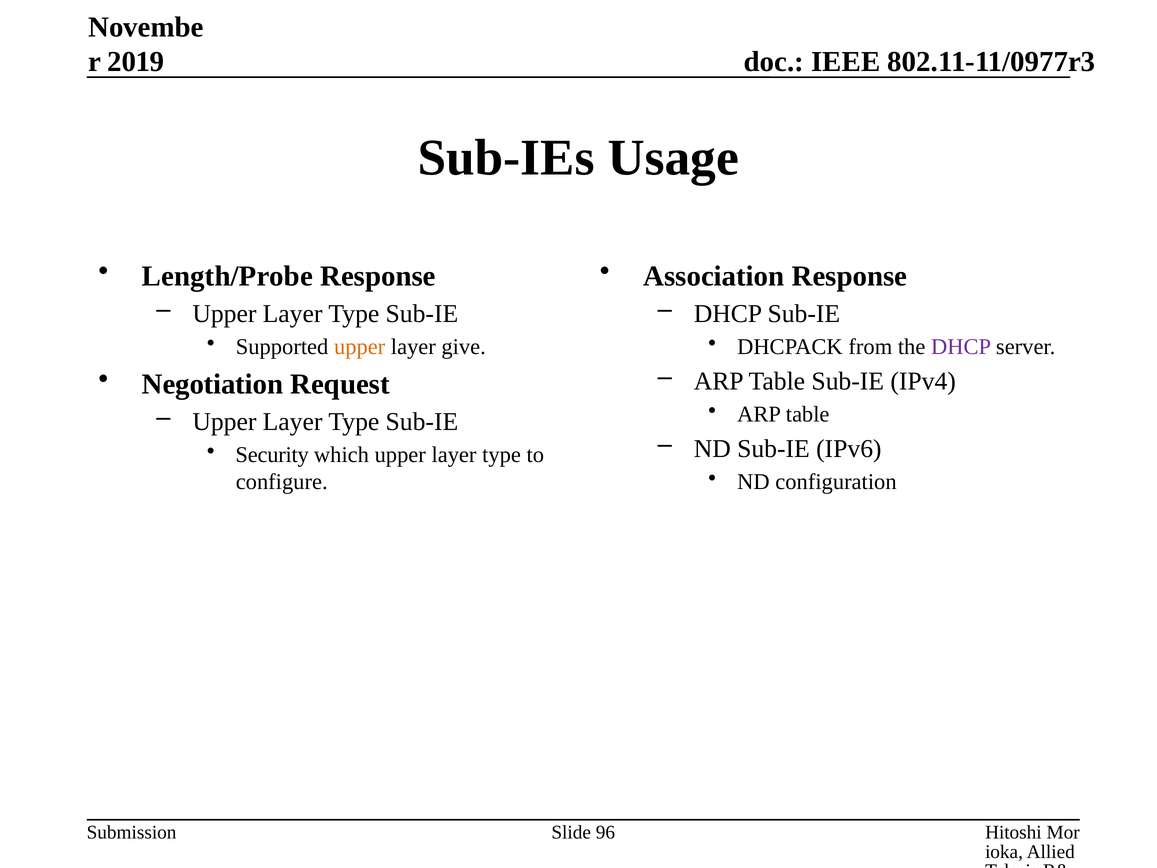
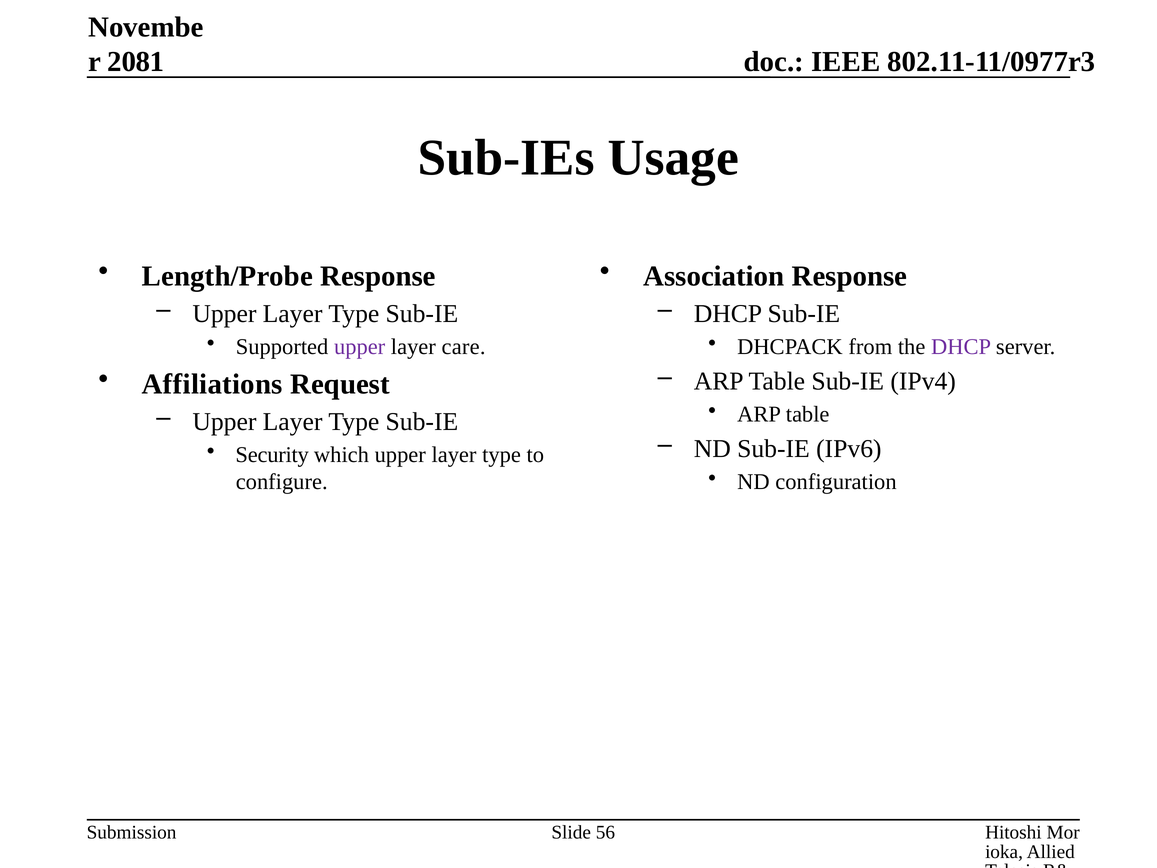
2019: 2019 -> 2081 (136, 62)
upper colour: orange -> purple (360, 347)
give: give -> care (464, 347)
Negotiation: Negotiation -> Affiliations (212, 384)
96: 96 -> 56 (605, 832)
